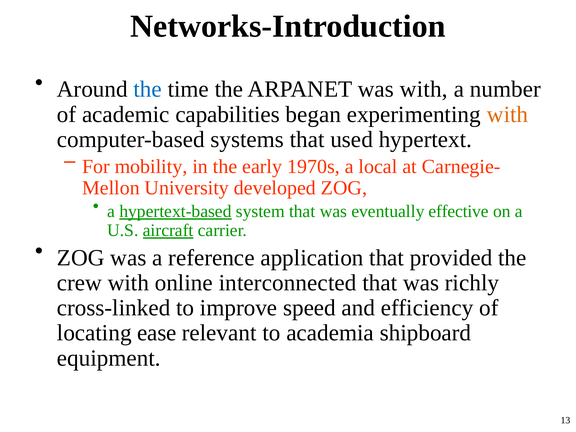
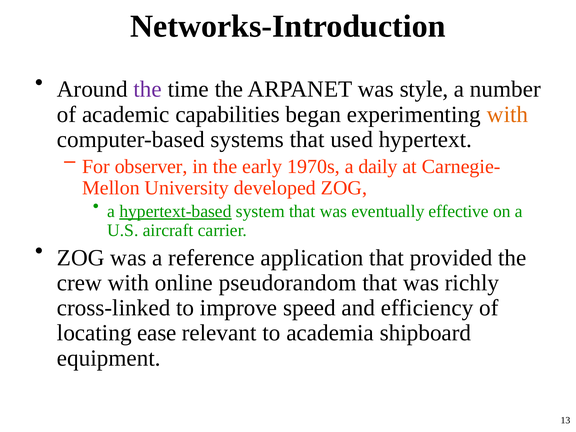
the colour: blue -> purple (148, 89)
was with: with -> style (424, 89)
mobility: mobility -> observer (151, 166)
local: local -> daily (378, 166)
aircraft underline: present -> none (168, 230)
interconnected: interconnected -> pseudorandom (288, 283)
